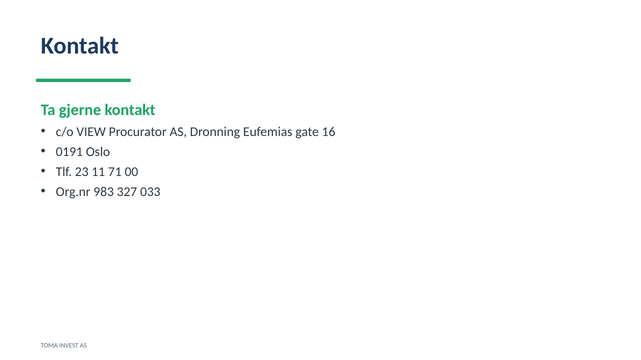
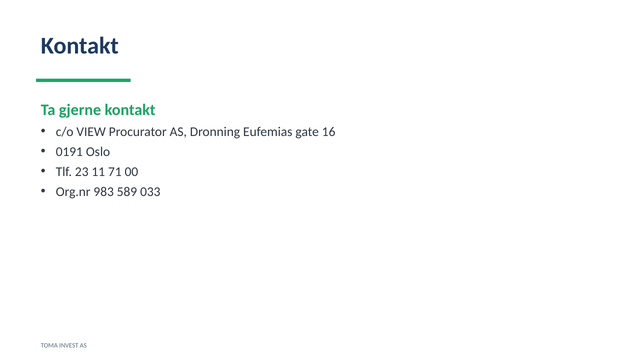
327: 327 -> 589 (127, 192)
